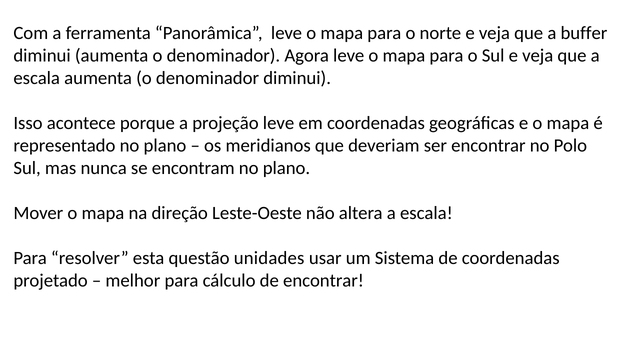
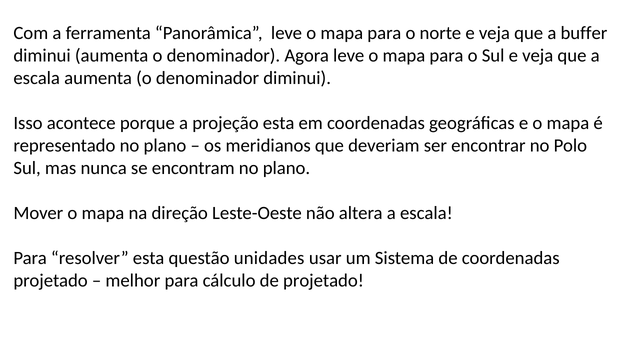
projeção leve: leve -> esta (279, 123)
de encontrar: encontrar -> projetado (323, 281)
